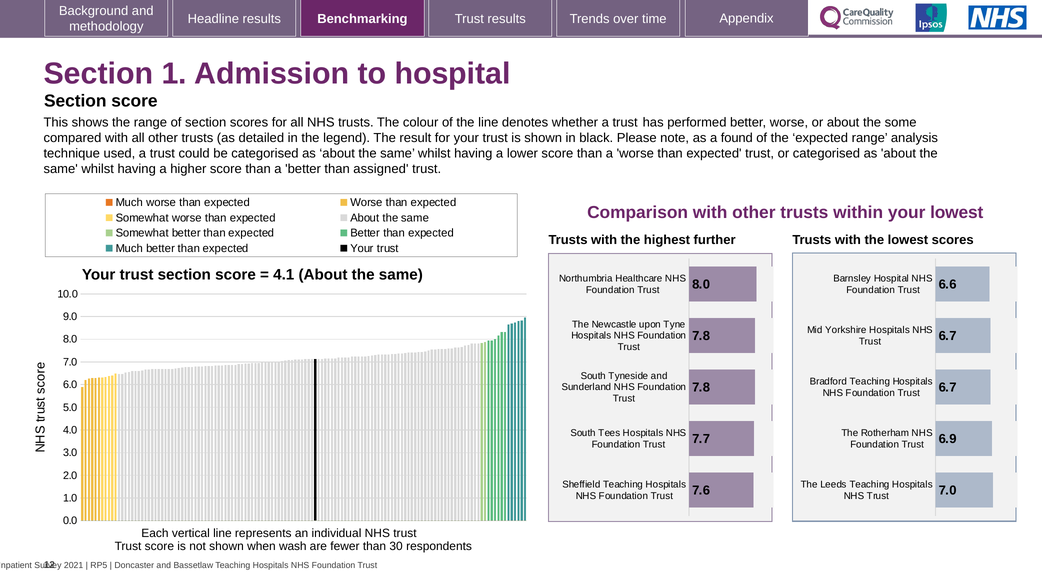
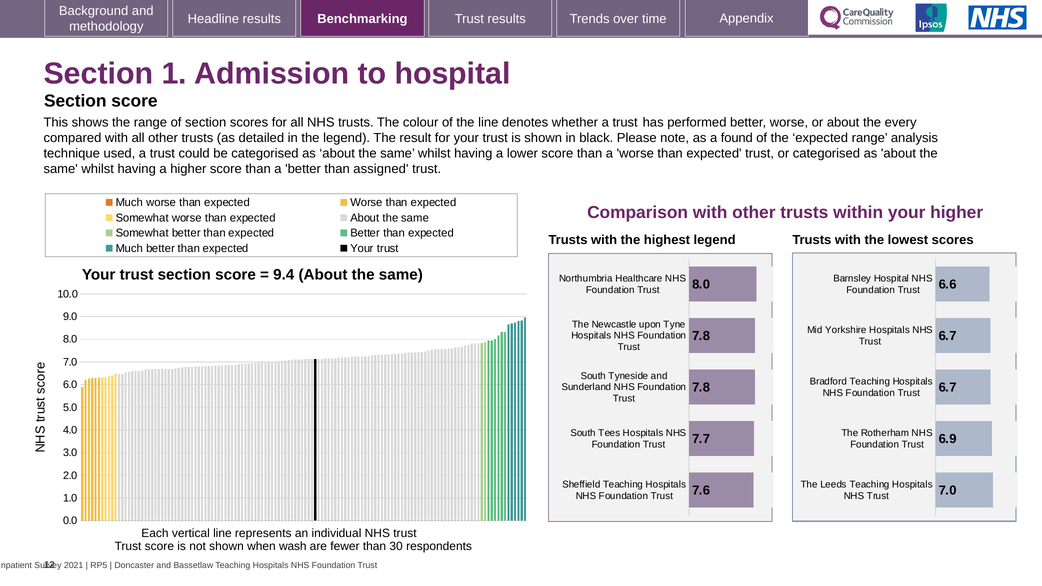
some: some -> every (901, 122)
your lowest: lowest -> higher (957, 213)
highest further: further -> legend (715, 240)
4.1: 4.1 -> 9.4 (284, 275)
